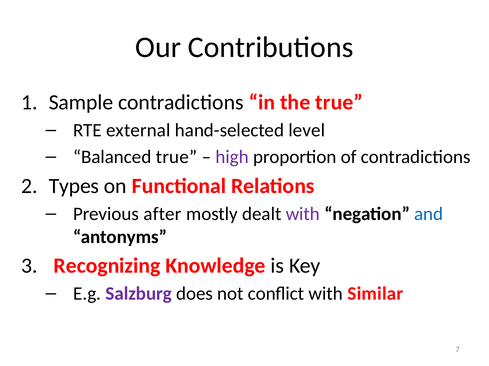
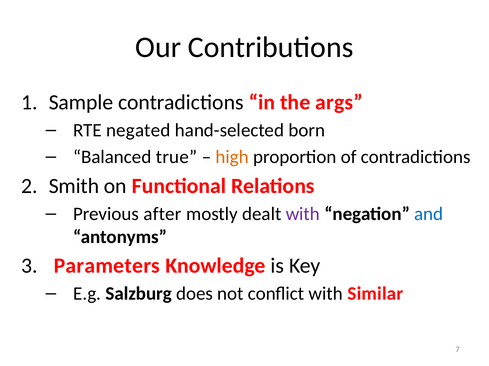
the true: true -> args (339, 103)
external: external -> negated (138, 131)
level: level -> born (307, 131)
high colour: purple -> orange (232, 157)
Types: Types -> Smith (74, 186)
Recognizing: Recognizing -> Parameters (107, 266)
Salzburg colour: purple -> black (139, 294)
